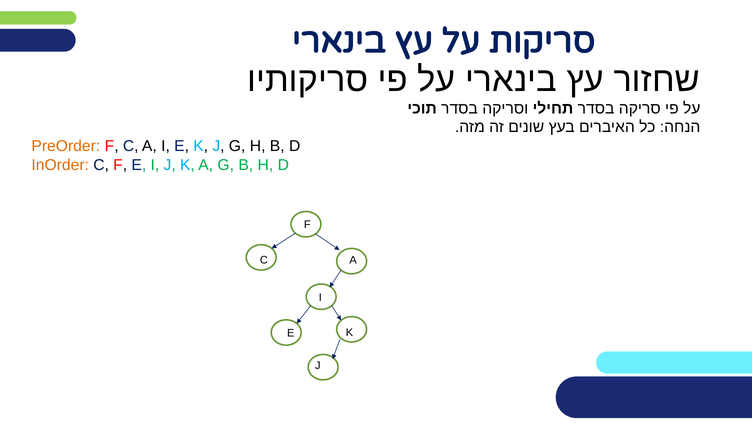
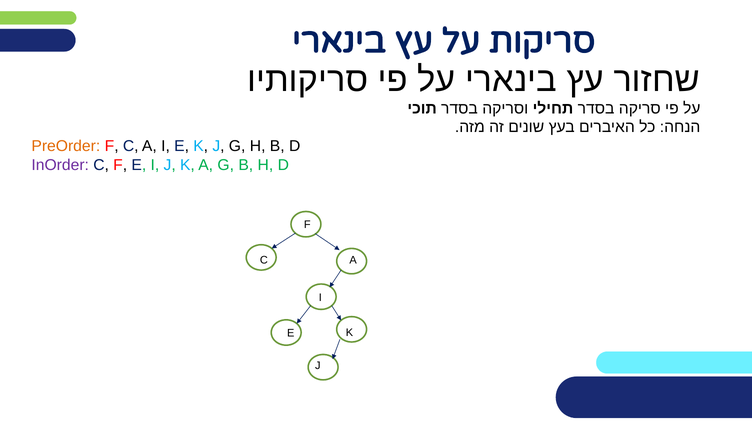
InOrder colour: orange -> purple (60, 165)
